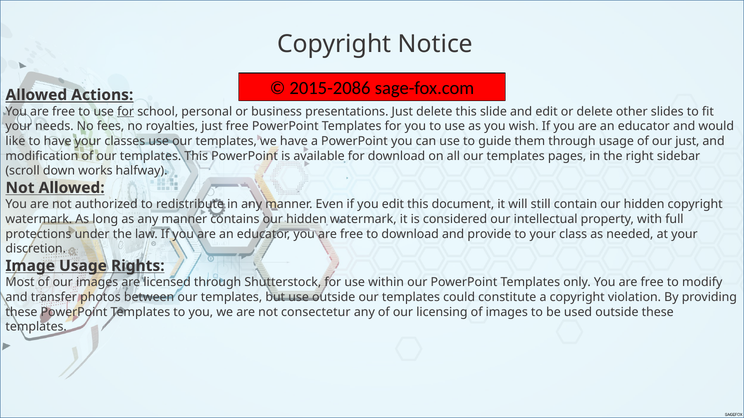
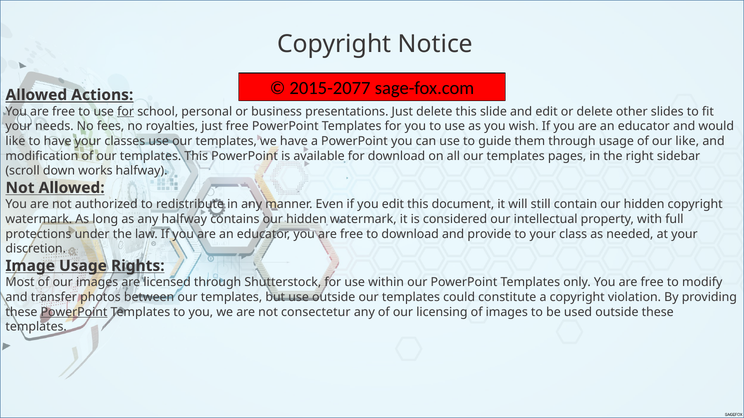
2015-2086: 2015-2086 -> 2015-2077 (330, 88)
our just: just -> like (687, 141)
as any manner: manner -> halfway (184, 219)
PowerPoint underline: none -> present (74, 312)
